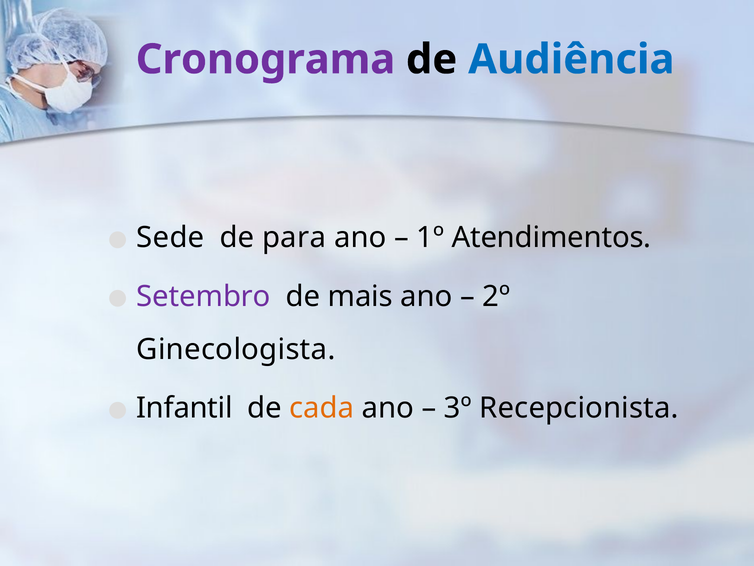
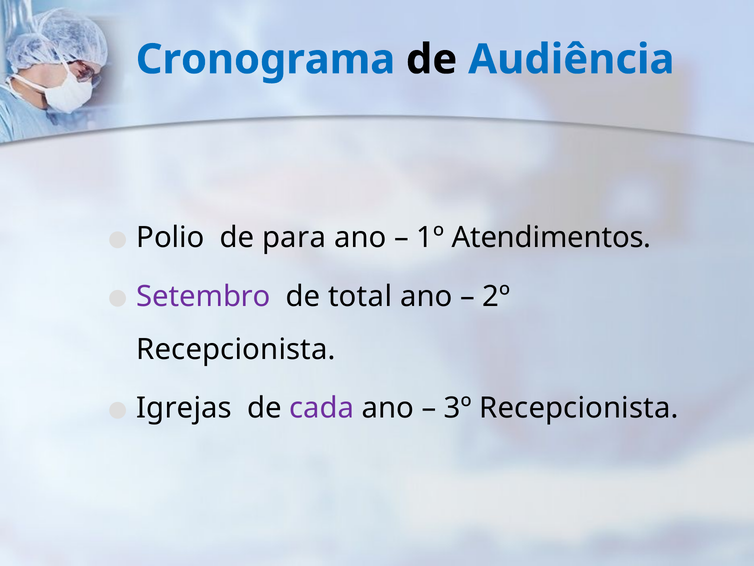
Cronograma colour: purple -> blue (266, 59)
Sede: Sede -> Polio (171, 238)
mais: mais -> total (360, 296)
Ginecologista: Ginecologista -> Recepcionista (236, 349)
Infantil: Infantil -> Igrejas (184, 408)
cada colour: orange -> purple (322, 408)
